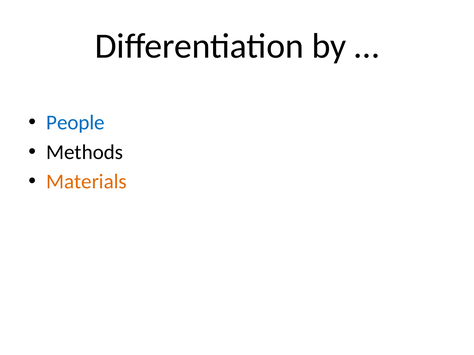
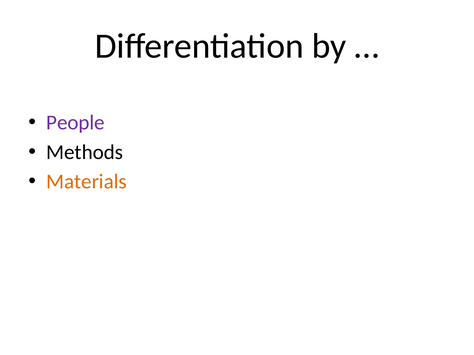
People colour: blue -> purple (75, 123)
